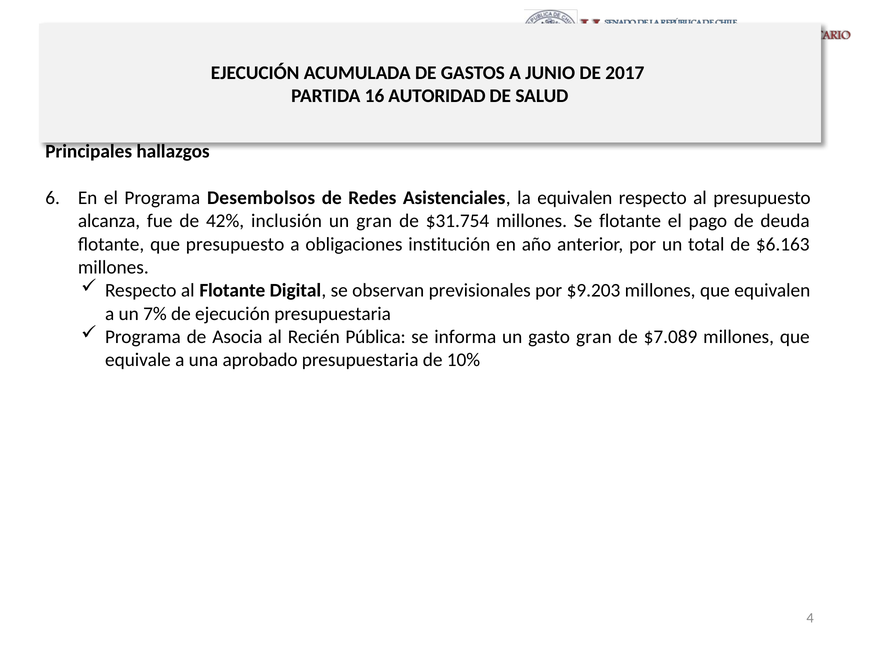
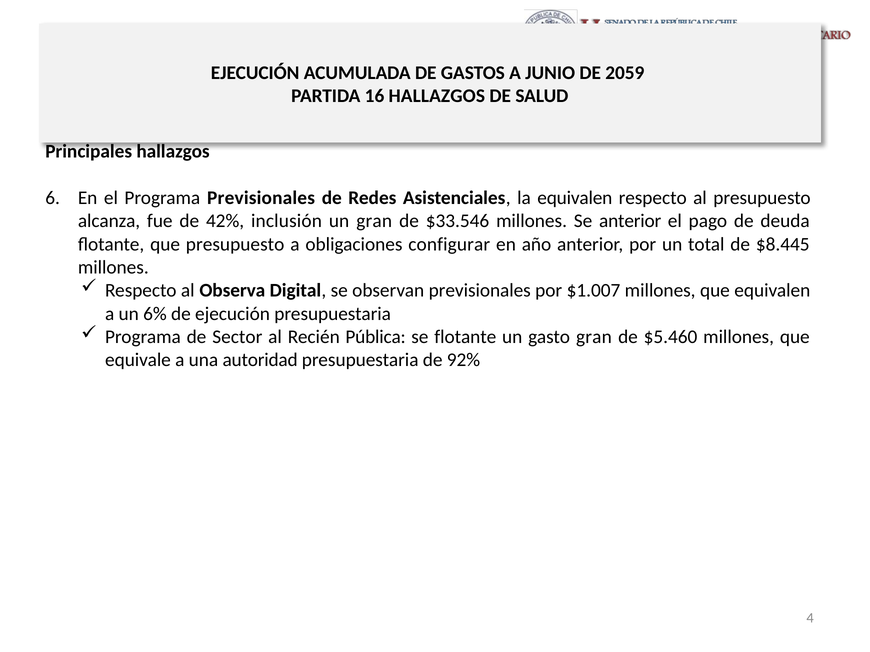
2017: 2017 -> 2059 (625, 73)
16 AUTORIDAD: AUTORIDAD -> HALLAZGOS (437, 96)
Programa Desembolsos: Desembolsos -> Previsionales (261, 198)
$31.754: $31.754 -> $33.546 (457, 221)
Se flotante: flotante -> anterior (630, 221)
institución: institución -> configurar (449, 244)
$6.163: $6.163 -> $8.445 (783, 244)
al Flotante: Flotante -> Observa (232, 291)
$9.203: $9.203 -> $1.007 (594, 291)
7%: 7% -> 6% (155, 314)
Asocia: Asocia -> Sector (237, 337)
se informa: informa -> flotante (465, 337)
$7.089: $7.089 -> $5.460 (671, 337)
aprobado: aprobado -> autoridad (260, 360)
10%: 10% -> 92% (463, 360)
